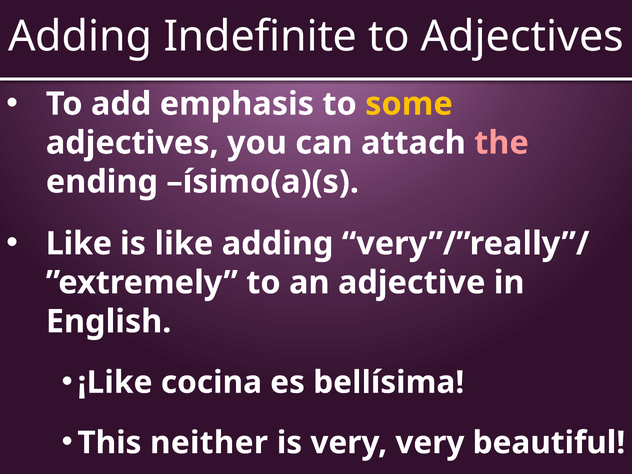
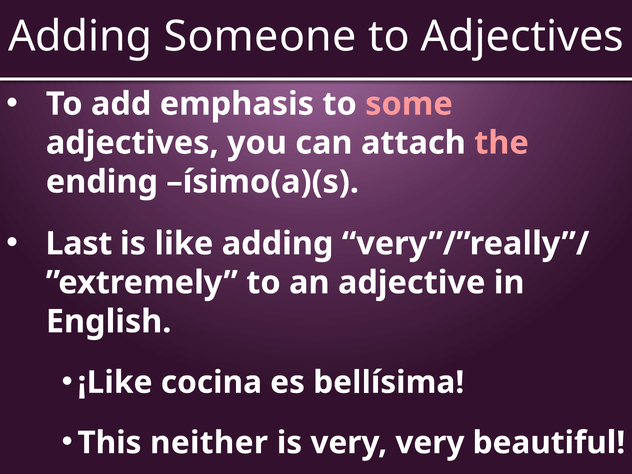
Indefinite: Indefinite -> Someone (260, 37)
some colour: yellow -> pink (409, 104)
Like: Like -> Last (79, 244)
